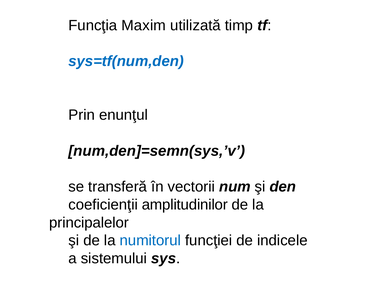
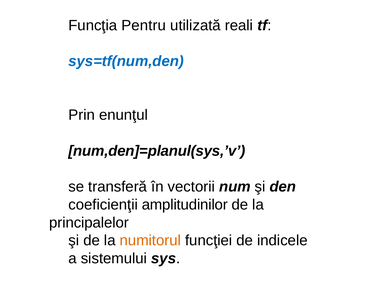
Maxim: Maxim -> Pentru (144, 25)
timp: timp -> reali (239, 25)
num,den]=semn(sys,’v: num,den]=semn(sys,’v -> num,den]=planul(sys,’v (157, 151)
numitorul colour: blue -> orange (150, 241)
